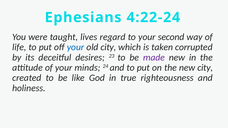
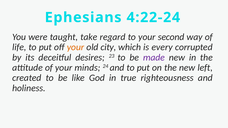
lives: lives -> take (89, 37)
your colour: blue -> orange (76, 47)
taken: taken -> every (162, 47)
new city: city -> left (205, 68)
